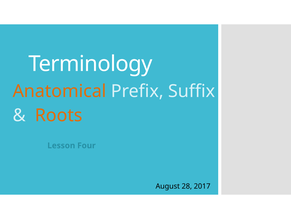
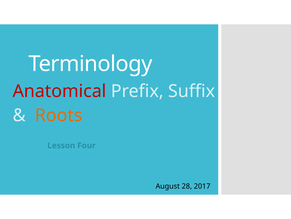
Anatomical colour: orange -> red (59, 91)
